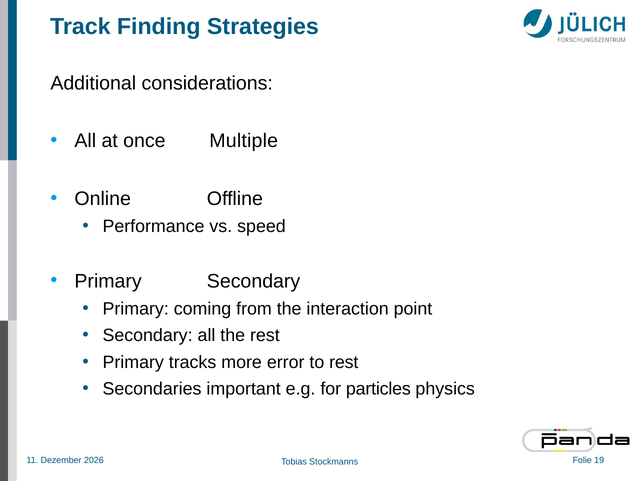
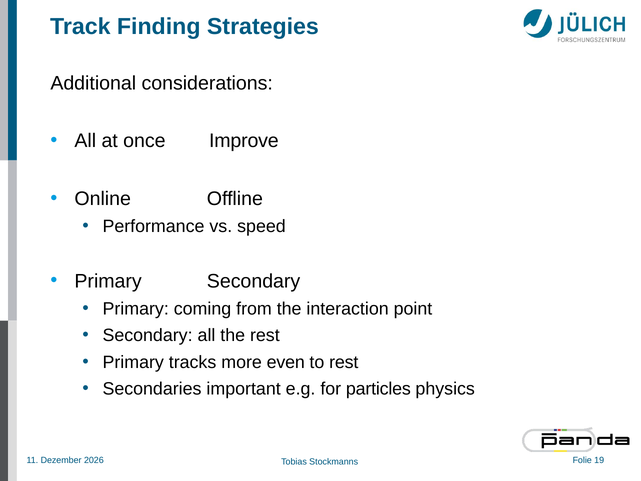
Multiple: Multiple -> Improve (244, 141)
error: error -> even (286, 362)
